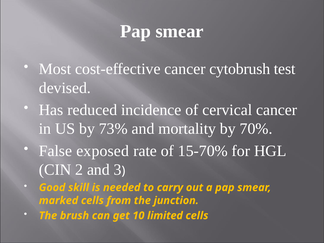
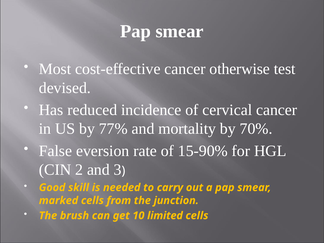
cytobrush: cytobrush -> otherwise (240, 69)
73%: 73% -> 77% (113, 129)
exposed: exposed -> eversion (103, 151)
15-70%: 15-70% -> 15-90% (203, 151)
